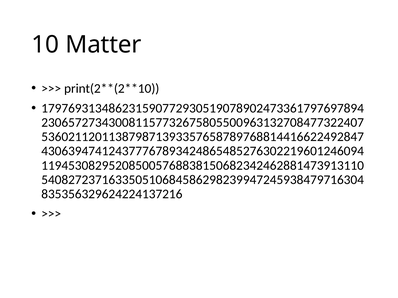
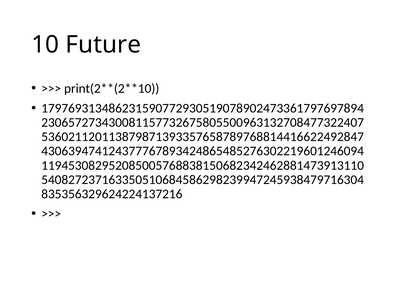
Matter: Matter -> Future (103, 45)
